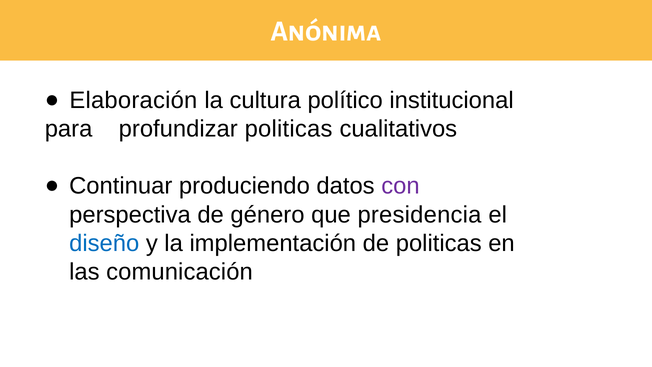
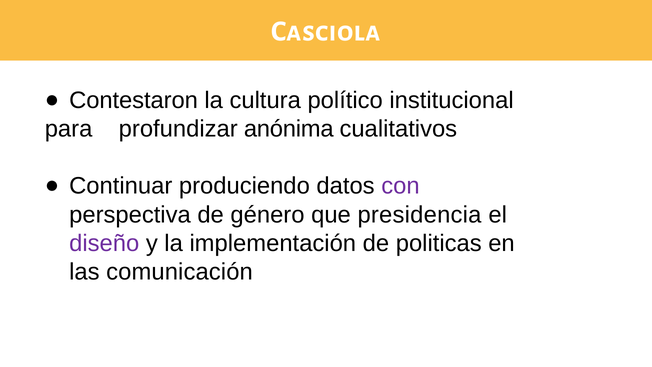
Anónima: Anónima -> Casciola (326, 31)
Elaboración: Elaboración -> Contestaron (134, 100)
profundizar politicas: politicas -> anónima (289, 129)
diseño colour: blue -> purple (104, 243)
